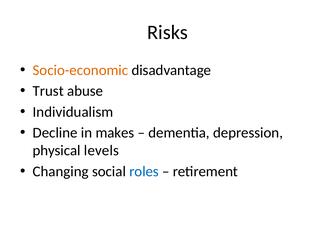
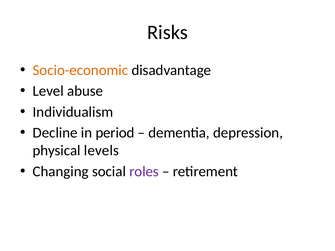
Trust: Trust -> Level (48, 91)
makes: makes -> period (115, 133)
roles colour: blue -> purple (144, 172)
